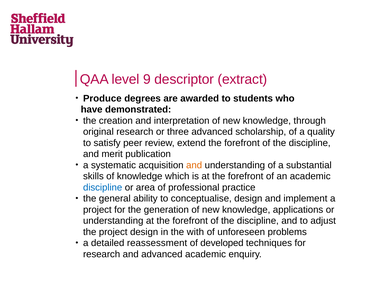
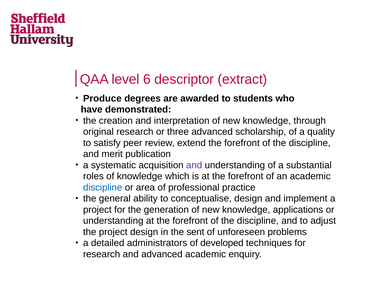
9: 9 -> 6 (147, 79)
and colour: orange -> purple (194, 165)
skills: skills -> roles (93, 176)
with: with -> sent (195, 232)
reassessment: reassessment -> administrators (157, 243)
